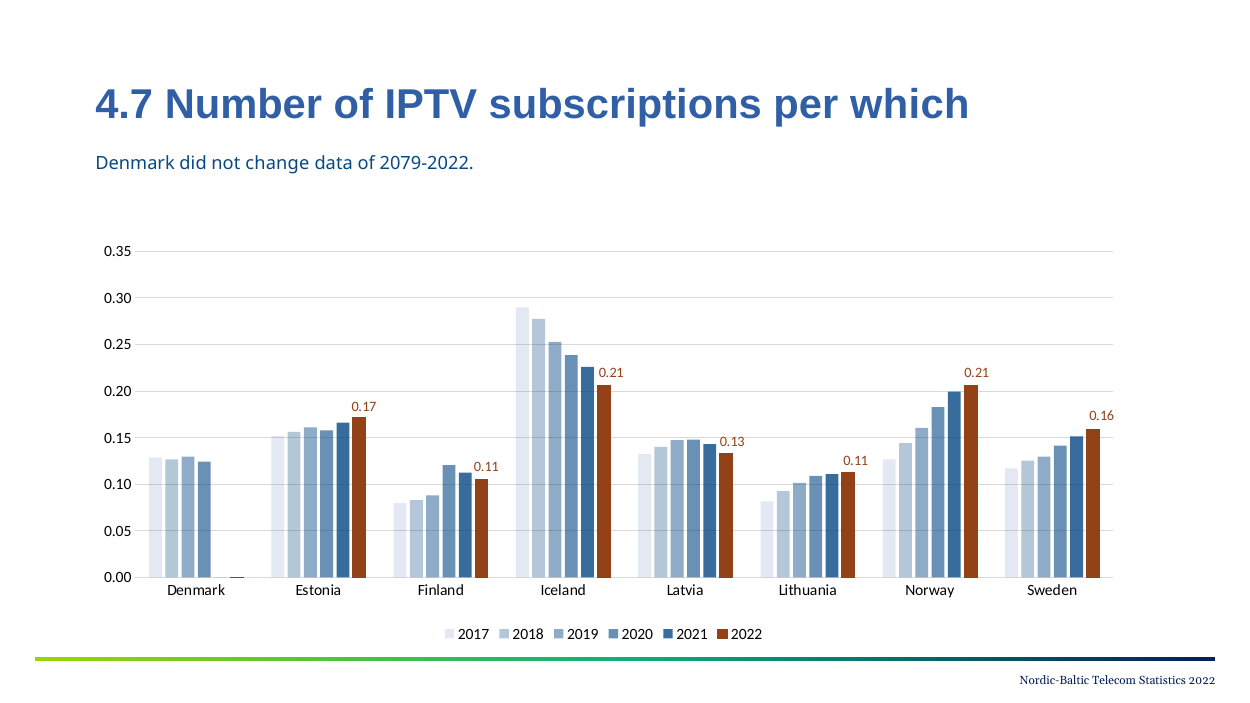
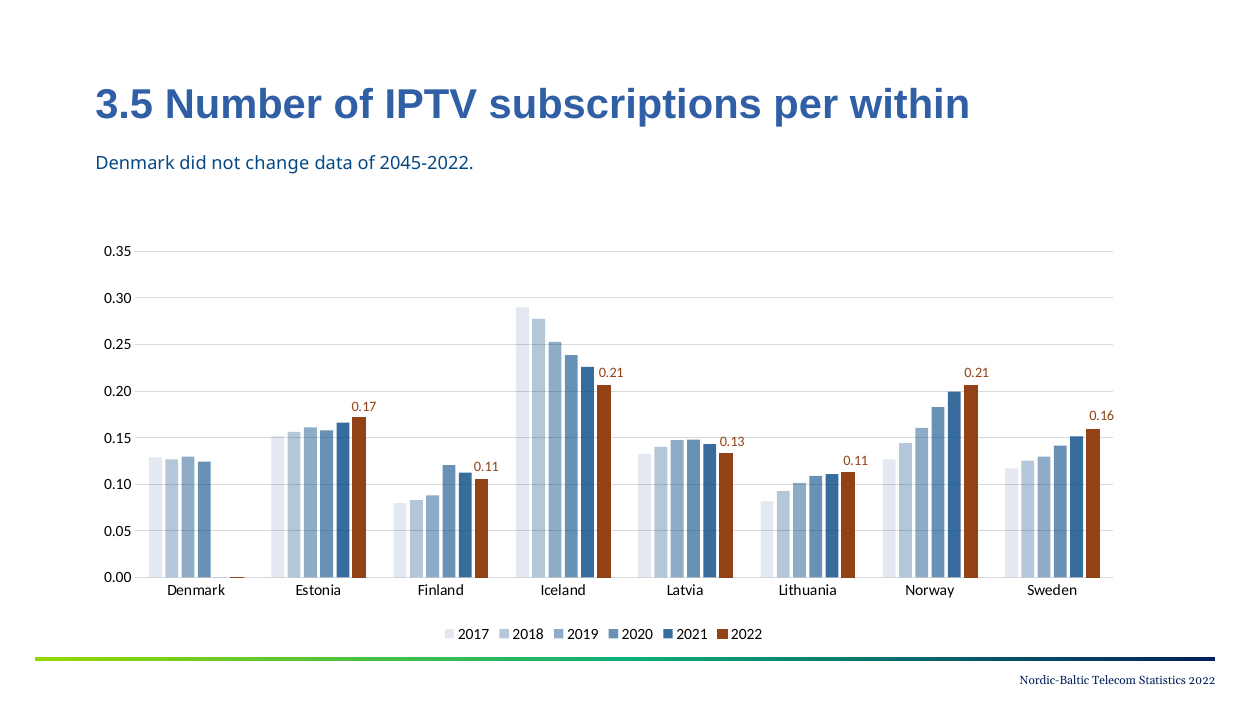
4.7: 4.7 -> 3.5 (124, 105)
which: which -> within (910, 105)
2079-2022: 2079-2022 -> 2045-2022 (427, 163)
